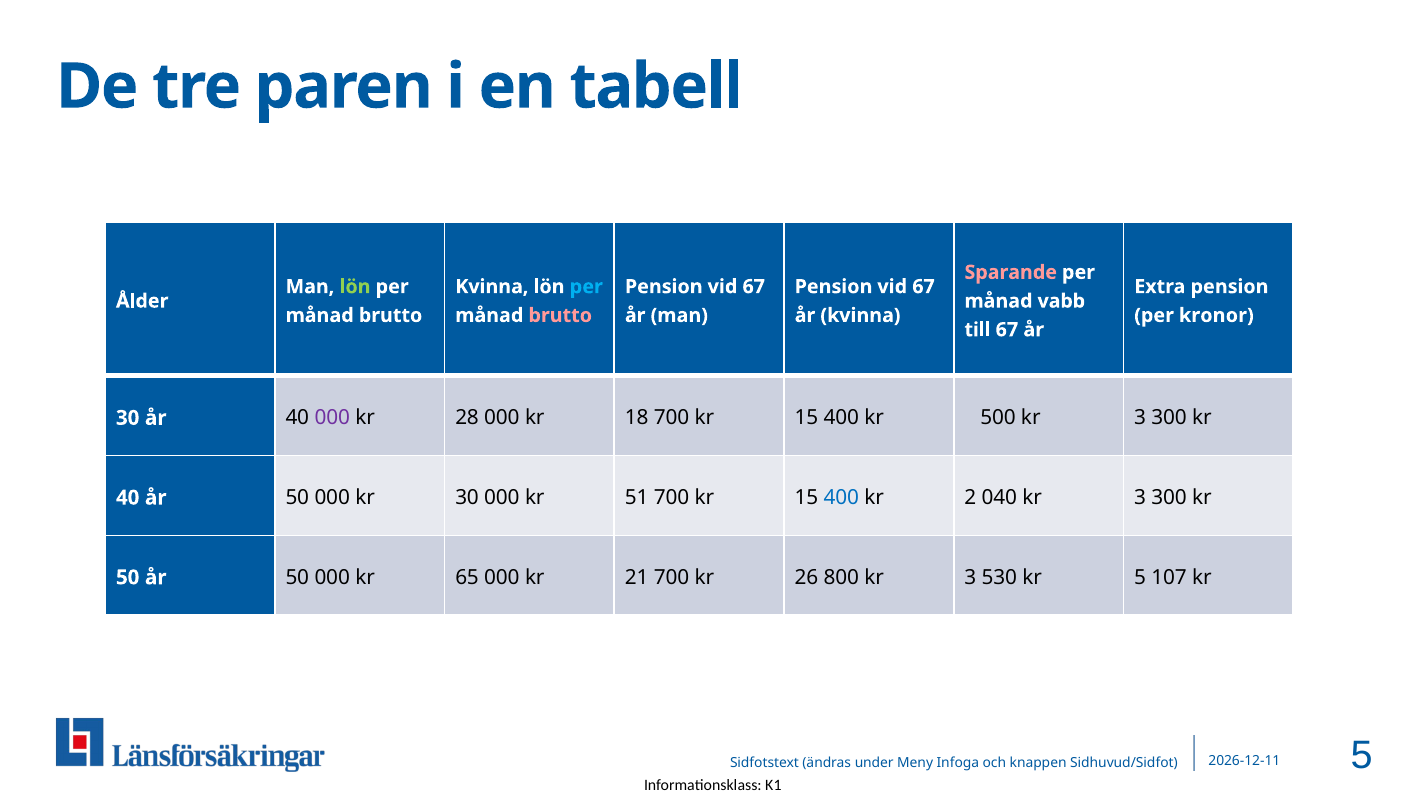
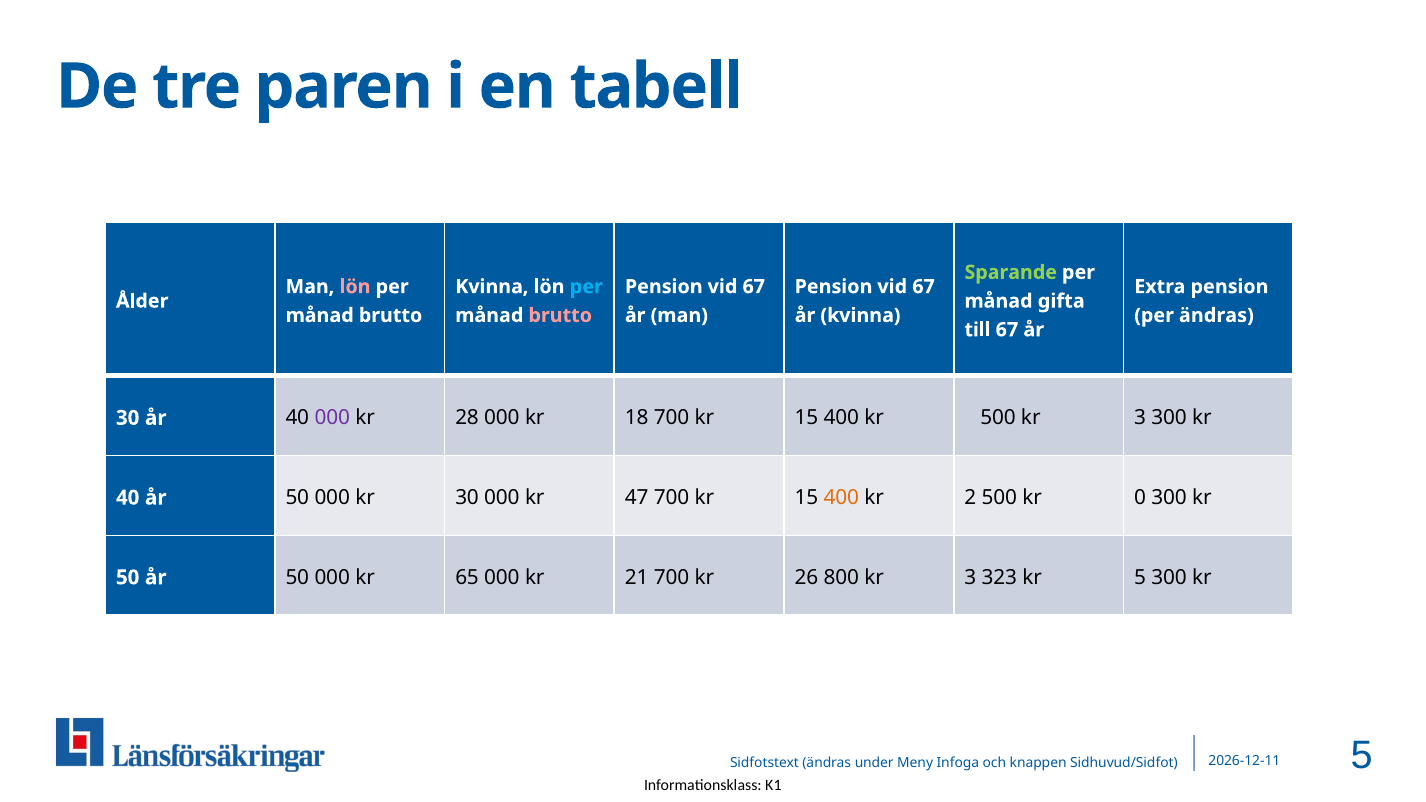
Sparande colour: pink -> light green (1011, 272)
lön colour: light green -> pink (355, 287)
vabb: vabb -> gifta (1061, 301)
per kronor: kronor -> ändras (1216, 315)
51: 51 -> 47 (637, 498)
400 colour: blue -> orange (841, 498)
2 040: 040 -> 500 (999, 498)
3: 3 -> 0 (1140, 498)
530: 530 -> 323 (999, 578)
5 107: 107 -> 300 (1169, 578)
